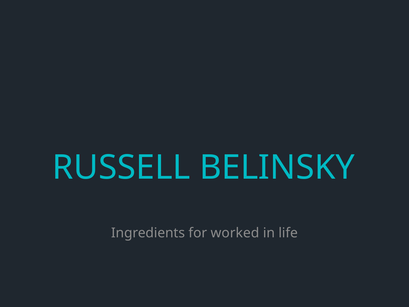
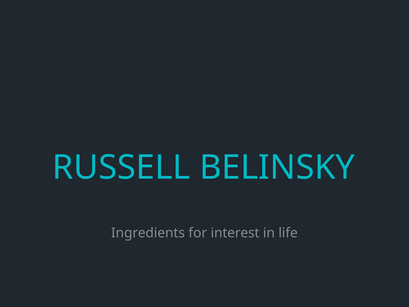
worked: worked -> interest (235, 233)
